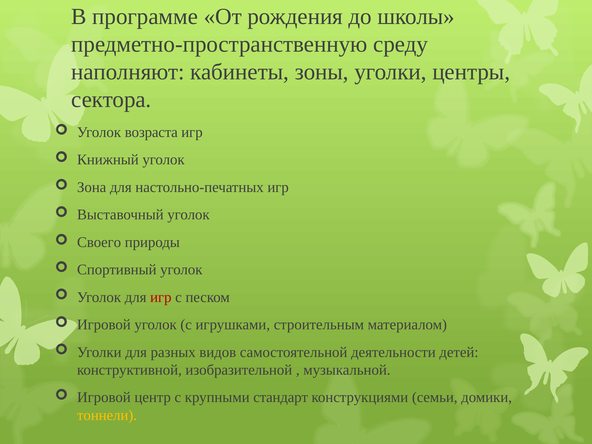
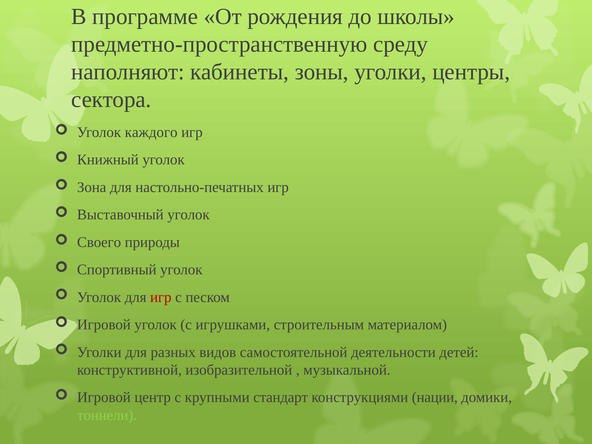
возраста: возраста -> каждого (151, 132)
семьи: семьи -> нации (435, 397)
тоннели colour: yellow -> light green (107, 415)
